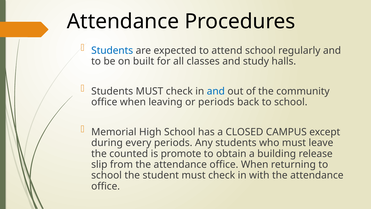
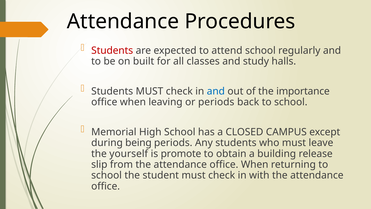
Students colour: blue -> red (112, 50)
community: community -> importance (303, 91)
every: every -> being (138, 143)
counted: counted -> yourself (129, 153)
